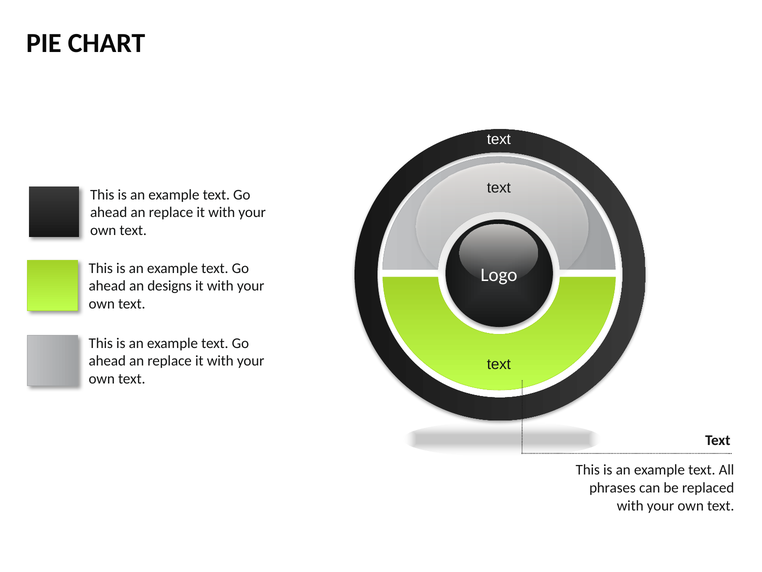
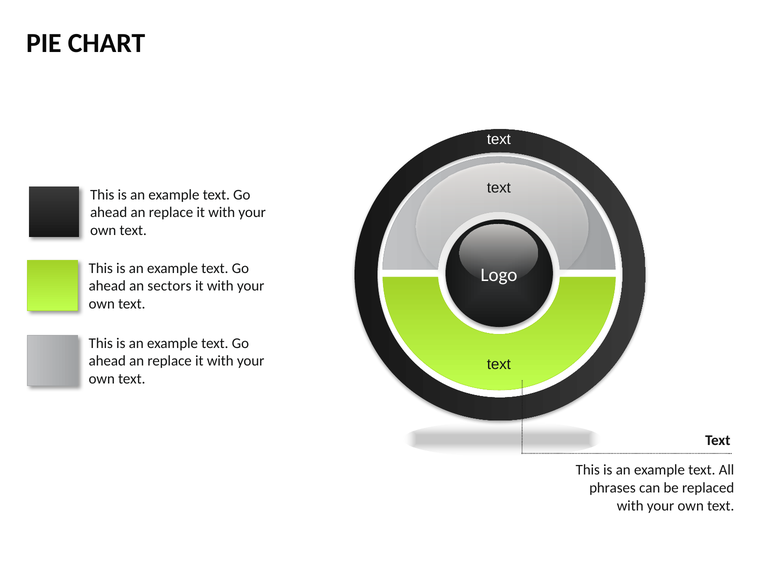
designs: designs -> sectors (169, 286)
